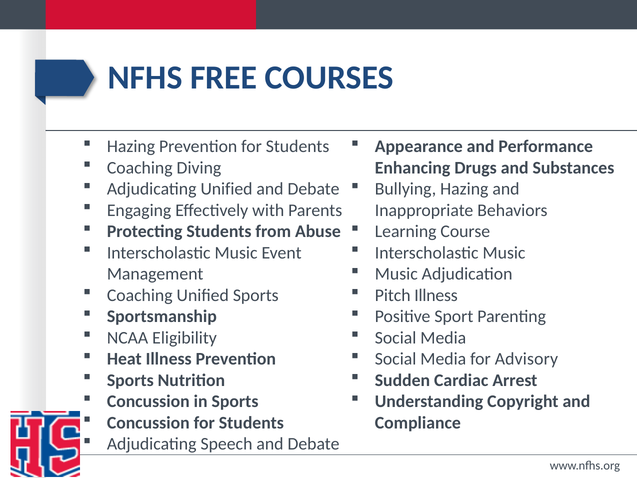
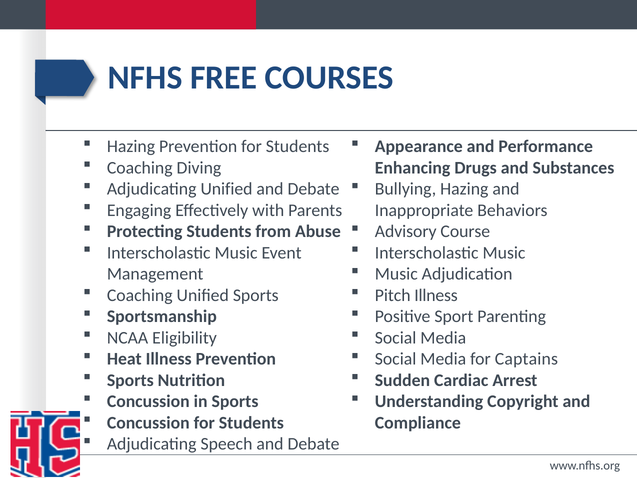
Learning: Learning -> Advisory (406, 231)
Advisory: Advisory -> Captains (526, 359)
